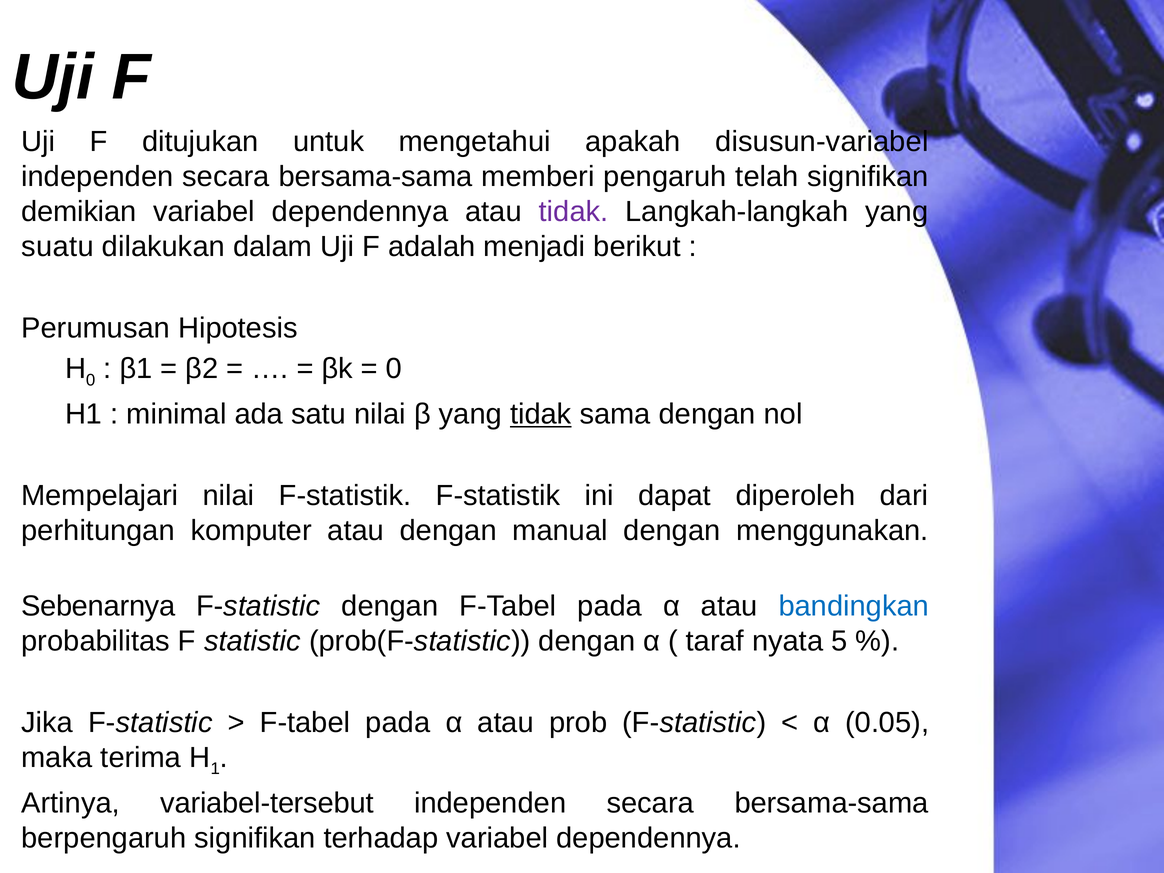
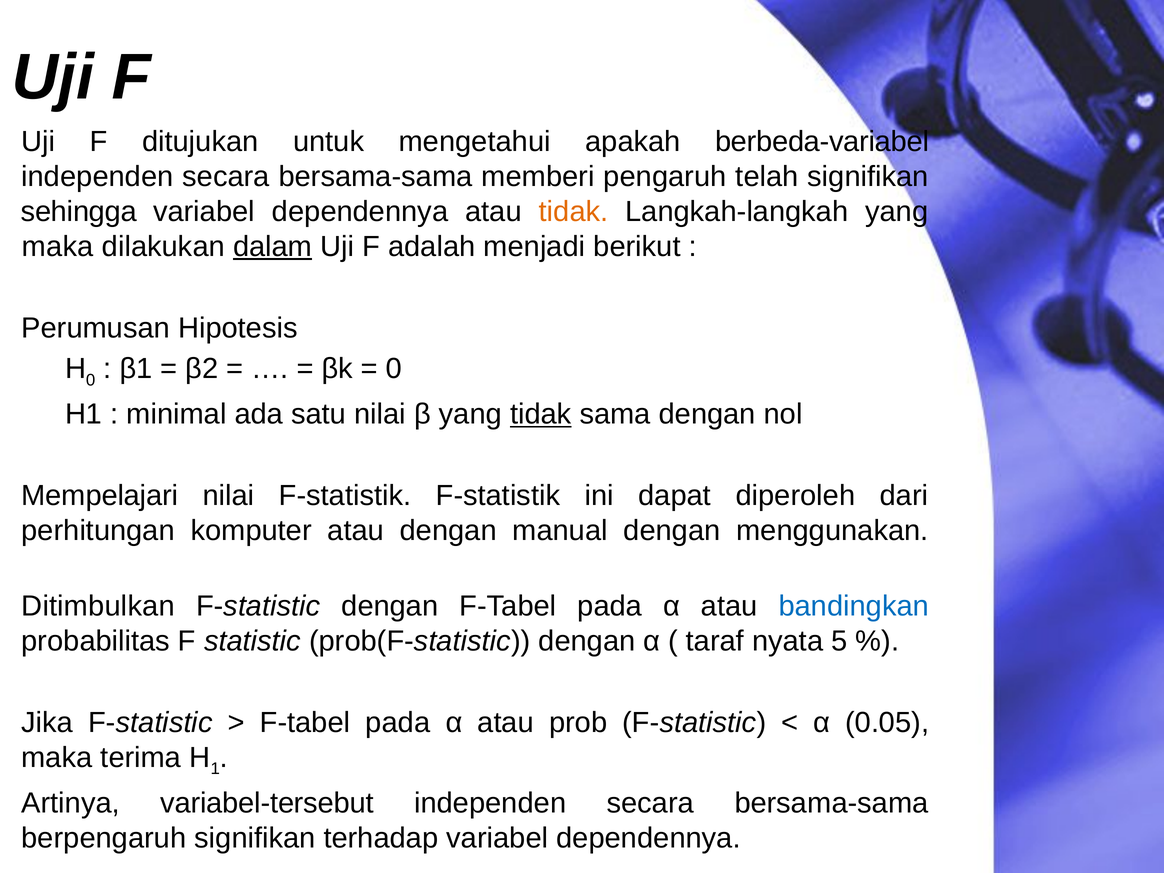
disusun-variabel: disusun-variabel -> berbeda-variabel (822, 142)
demikian: demikian -> sehingga (79, 212)
tidak colour: purple -> orange (574, 212)
suatu: suatu -> maka (58, 246)
dalam underline: none -> present (273, 246)
Sebenarnya: Sebenarnya -> Ditimbulkan (98, 606)
